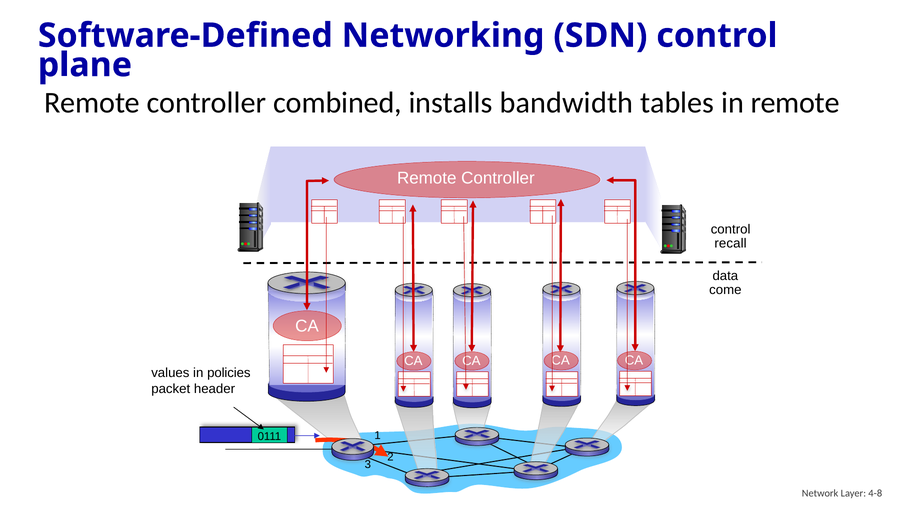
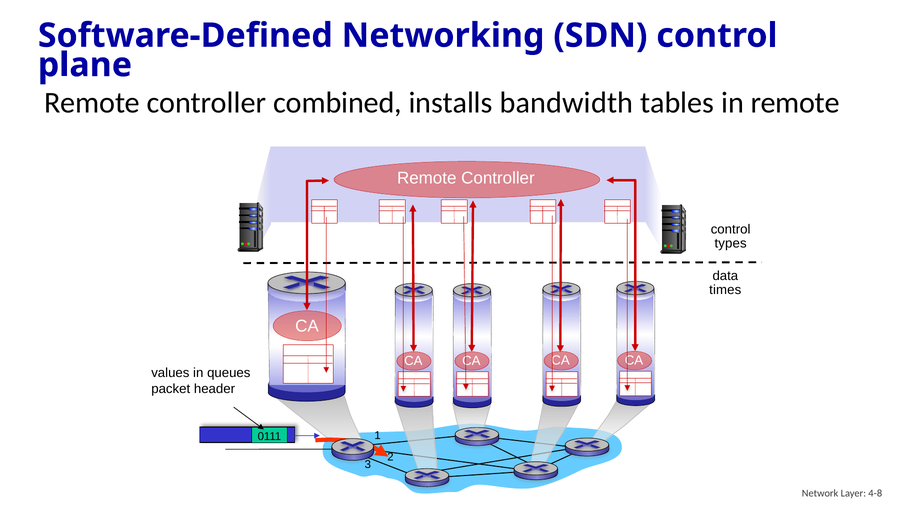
recall: recall -> types (731, 243)
come: come -> times (725, 290)
policies: policies -> queues (229, 373)
